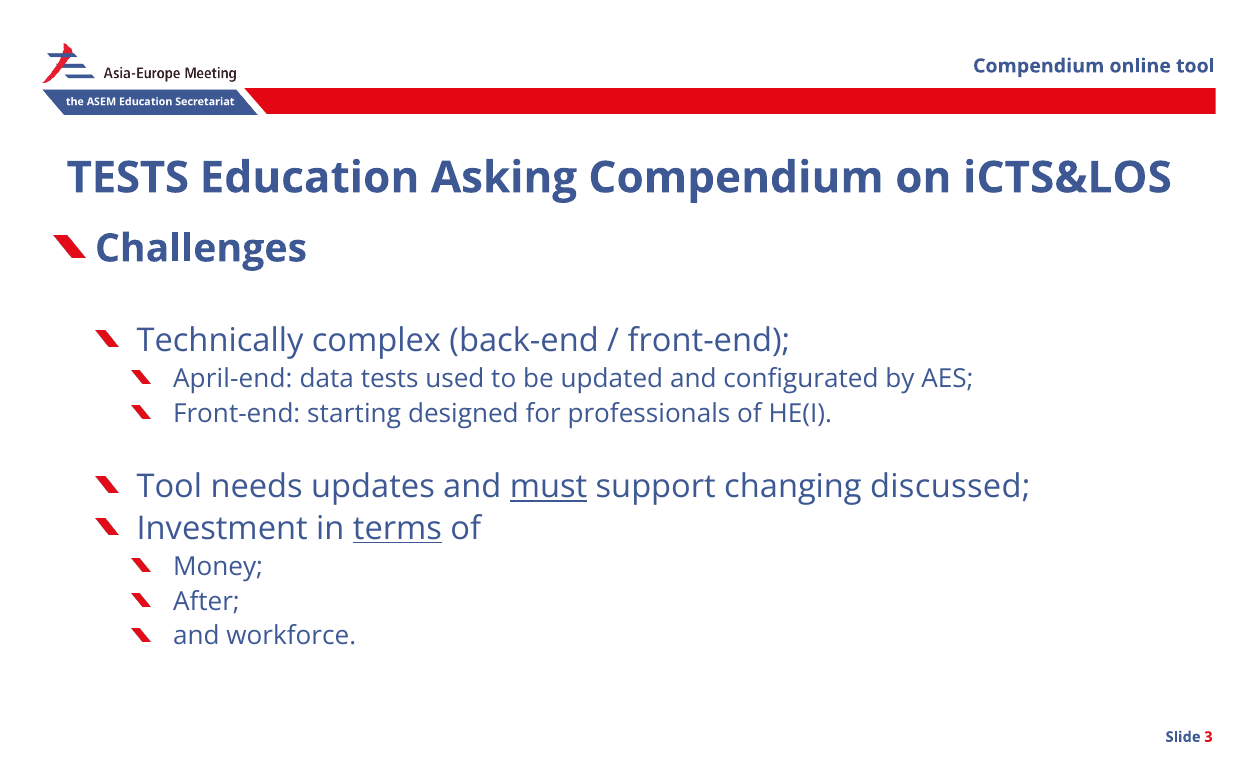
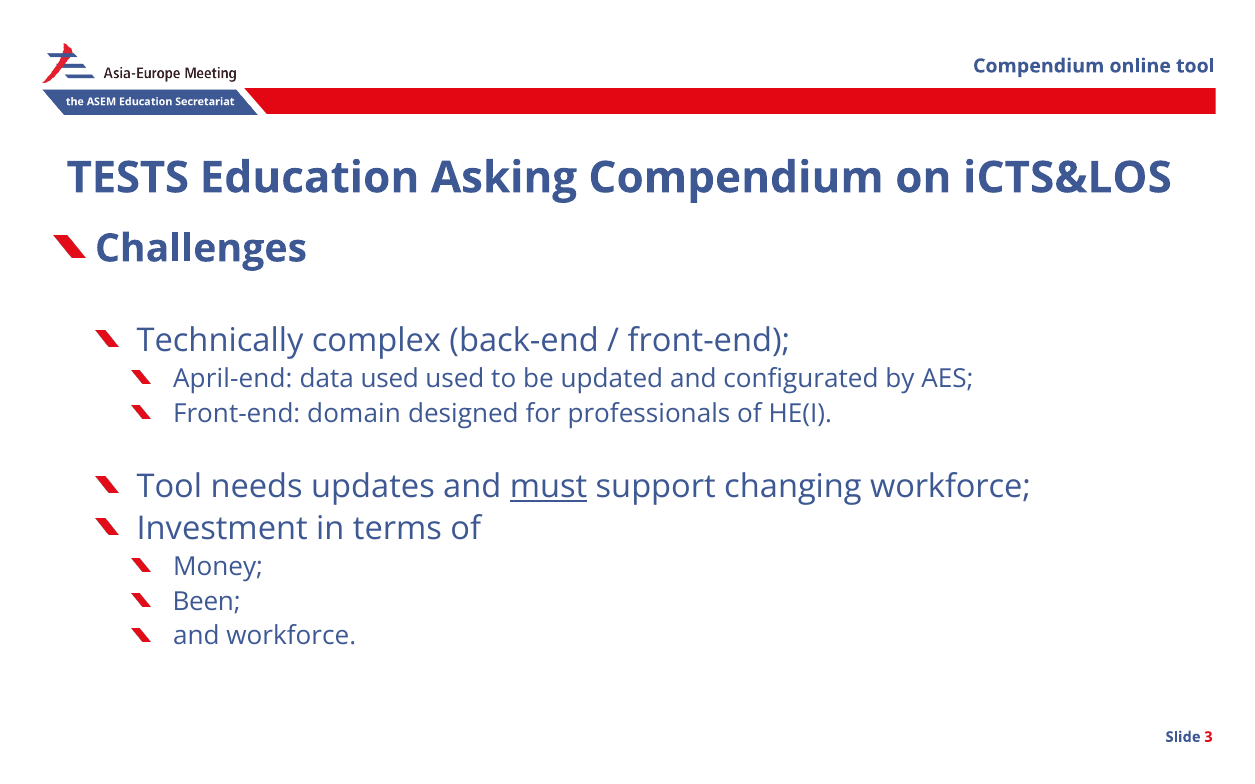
data tests: tests -> used (390, 379)
starting: starting -> domain (354, 414)
changing discussed: discussed -> workforce (950, 487)
terms underline: present -> none (397, 529)
After: After -> Been (207, 602)
